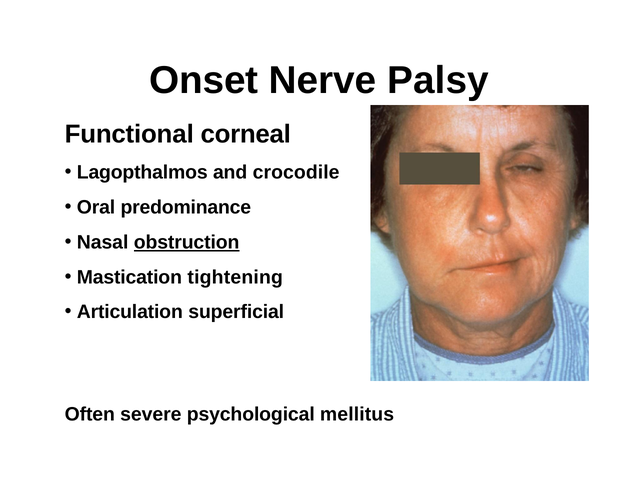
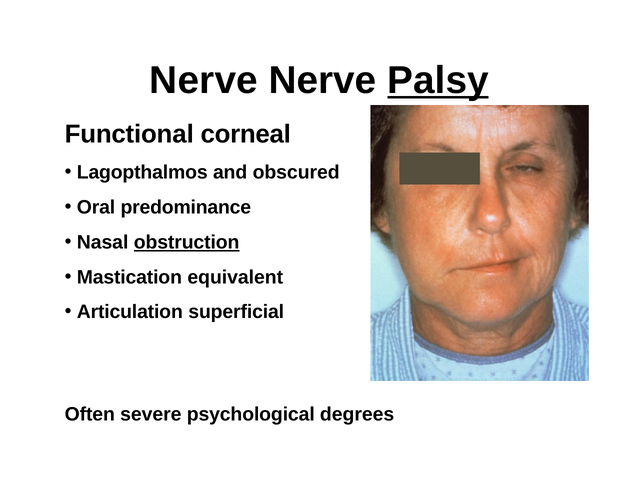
Onset: Onset -> Nerve (204, 81)
Palsy underline: none -> present (438, 81)
crocodile: crocodile -> obscured (296, 172)
tightening: tightening -> equivalent (235, 277)
mellitus: mellitus -> degrees (357, 414)
